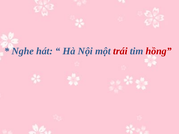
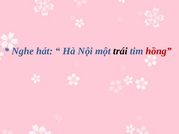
trái colour: red -> black (120, 51)
